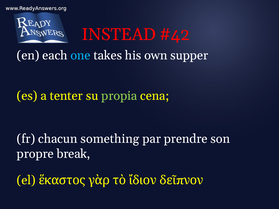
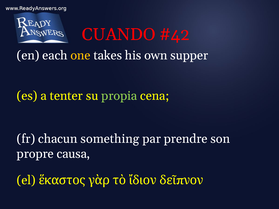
INSTEAD: INSTEAD -> CUANDO (119, 34)
one colour: light blue -> yellow (80, 56)
break: break -> causa (73, 154)
